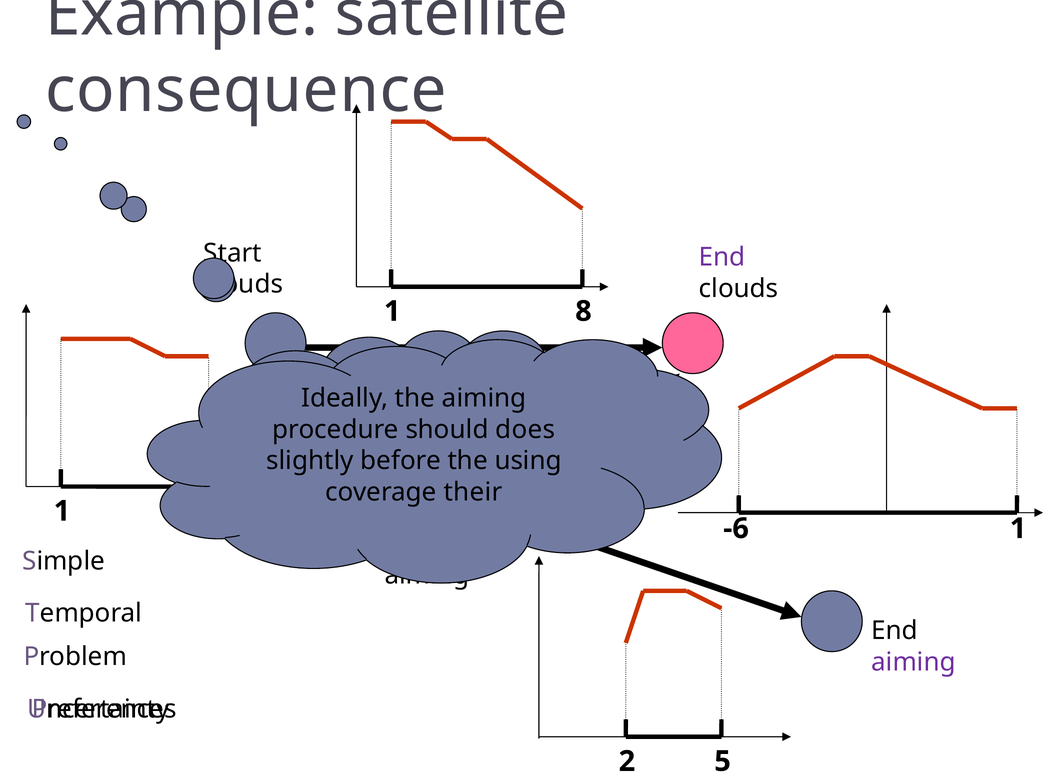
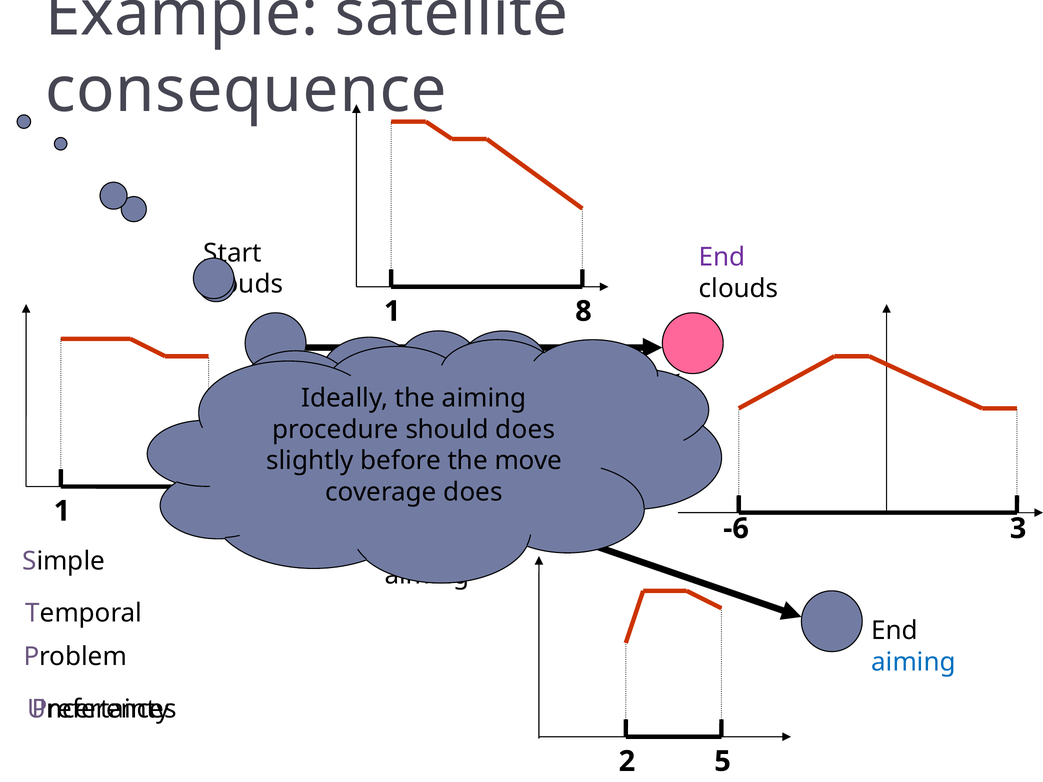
using: using -> move (528, 461)
coverage their: their -> does (473, 492)
1: 1 -> 3 (1018, 529)
aiming colour: purple -> blue (914, 662)
